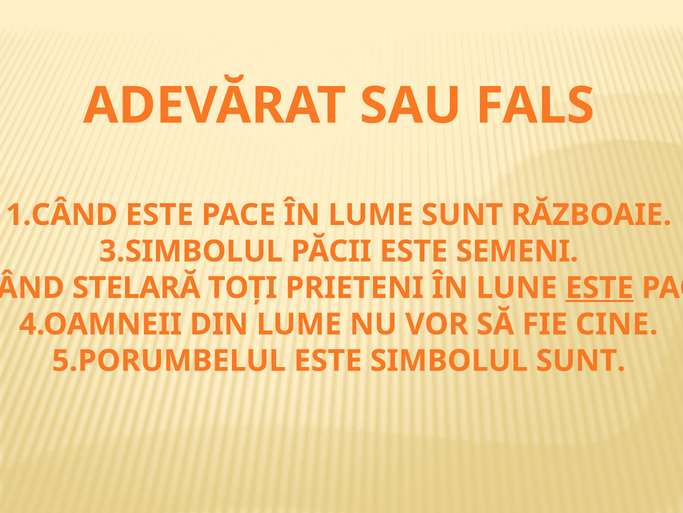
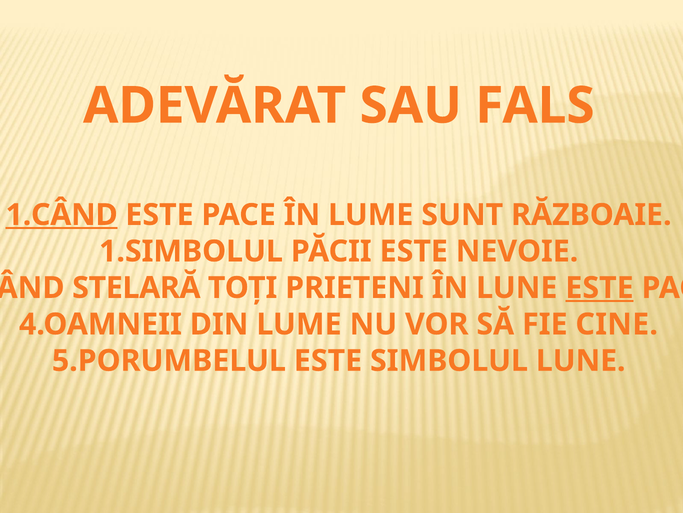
1.CÂND underline: none -> present (62, 215)
3.SIMBOLUL: 3.SIMBOLUL -> 1.SIMBOLUL (191, 251)
SEMENI: SEMENI -> NEVOIE (517, 251)
SIMBOLUL SUNT: SUNT -> LUNE (581, 360)
